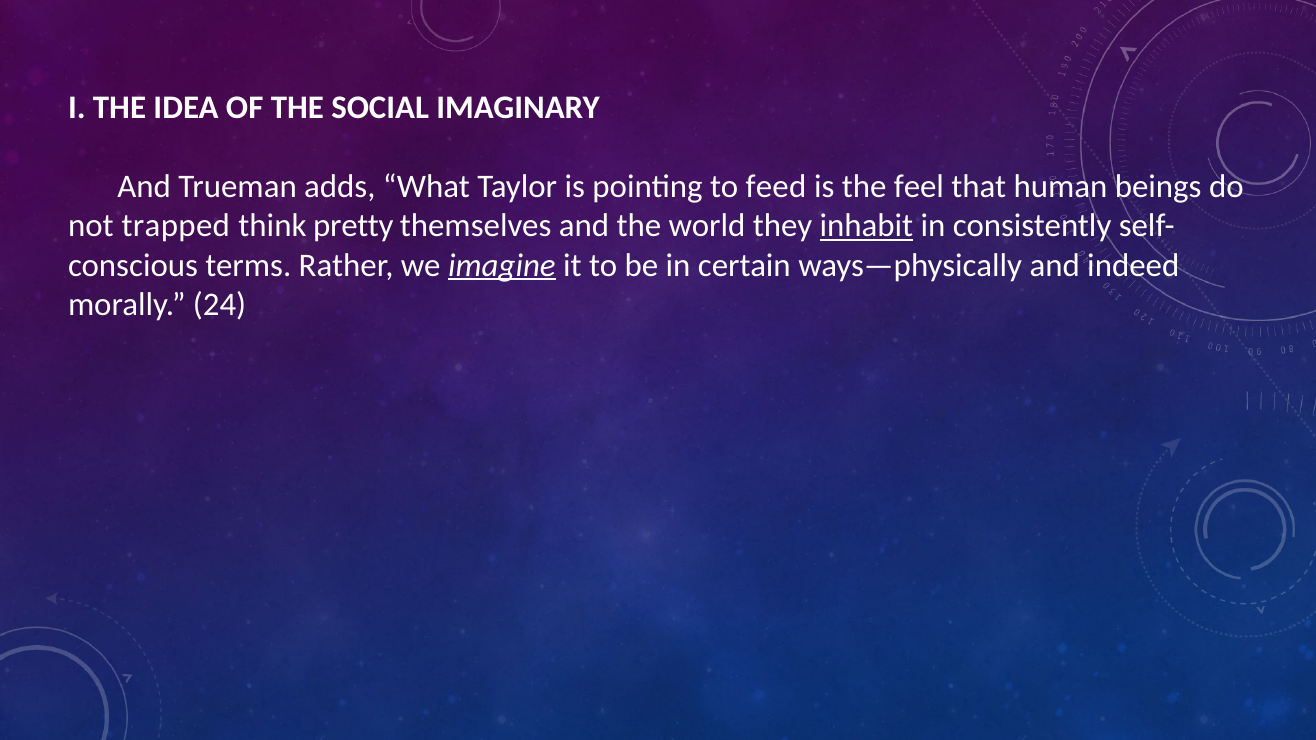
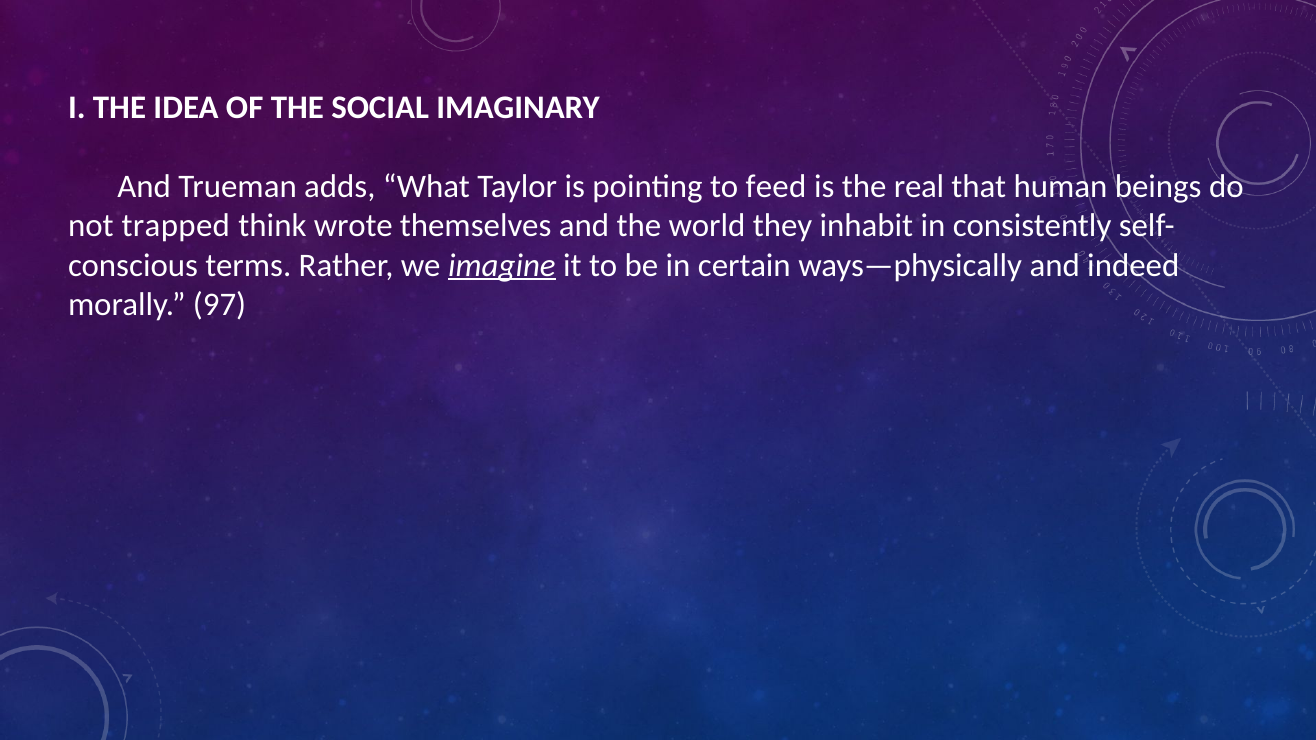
feel: feel -> real (919, 186)
pretty: pretty -> wrote (353, 226)
inhabit underline: present -> none (866, 226)
24: 24 -> 97 (220, 305)
